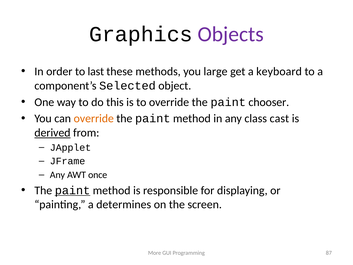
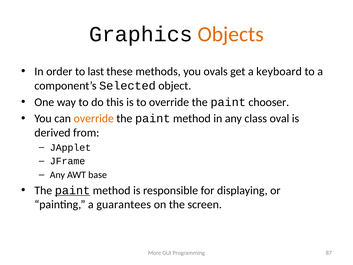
Objects colour: purple -> orange (231, 34)
large: large -> ovals (216, 71)
cast: cast -> oval (279, 118)
derived underline: present -> none (52, 133)
once: once -> base (98, 175)
determines: determines -> guarantees (124, 204)
